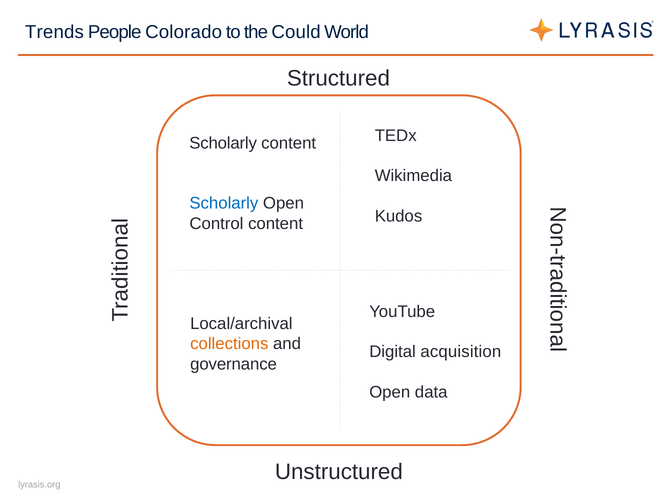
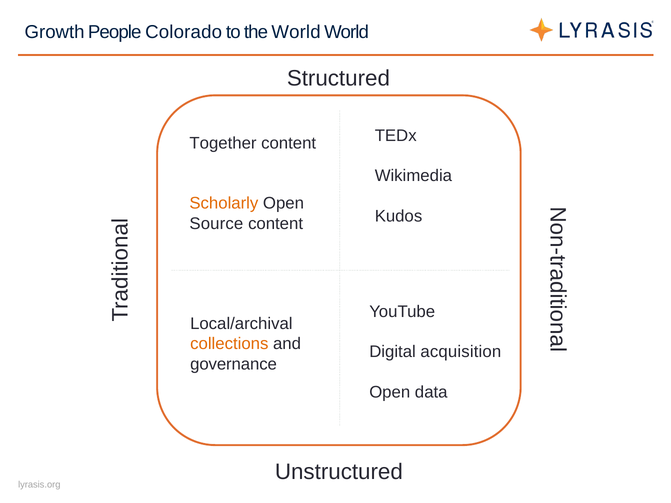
Trends: Trends -> Growth (55, 32)
the Could: Could -> World (296, 32)
Scholarly: Scholarly -> Together (223, 143)
Scholarly colour: blue -> orange (224, 204)
Control: Control -> Source (216, 224)
